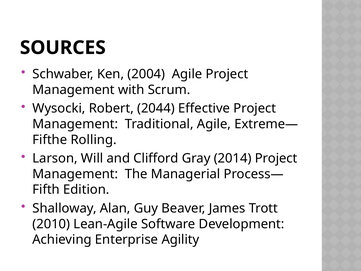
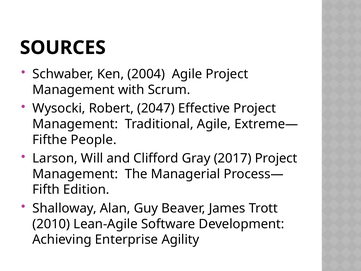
2044: 2044 -> 2047 (156, 108)
Rolling: Rolling -> People (94, 140)
2014: 2014 -> 2017 (233, 158)
